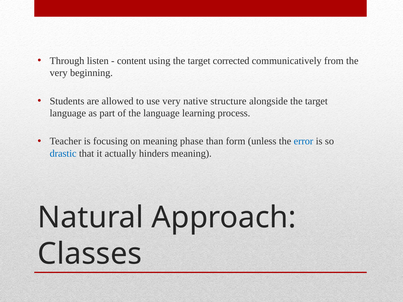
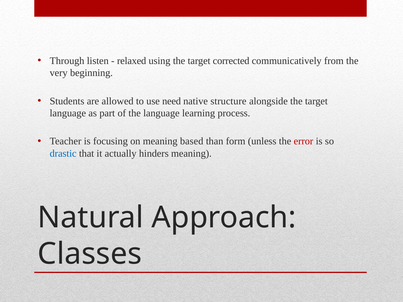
content: content -> relaxed (132, 61)
use very: very -> need (172, 101)
phase: phase -> based (192, 141)
error colour: blue -> red (303, 141)
